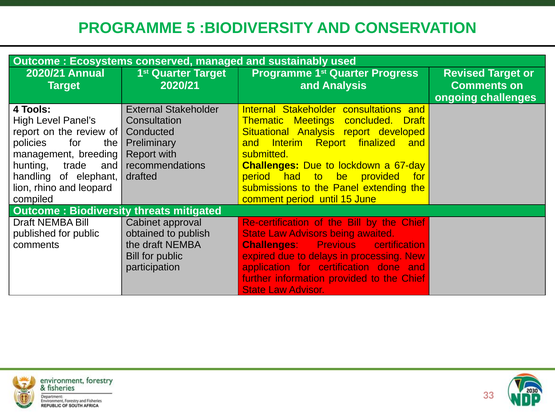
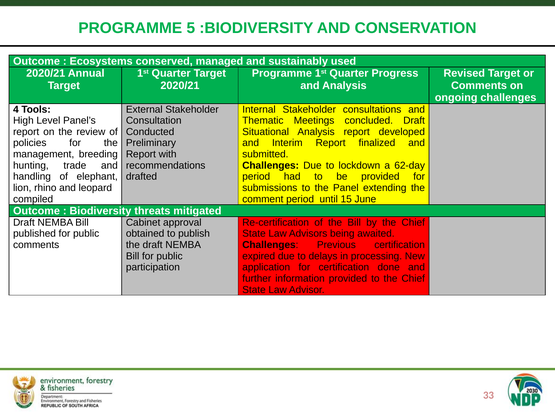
67-day: 67-day -> 62-day (410, 165)
